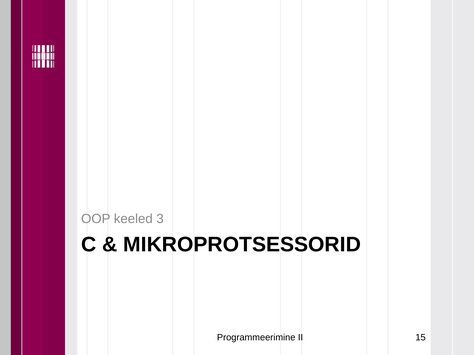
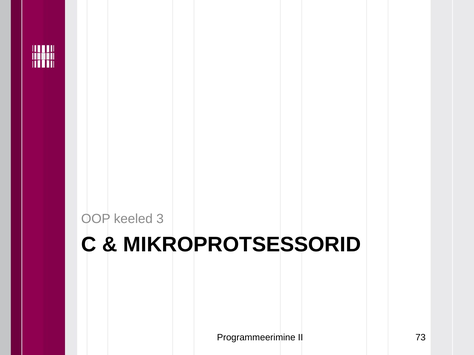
15: 15 -> 73 (421, 338)
